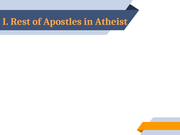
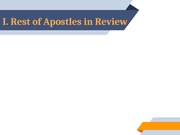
Atheist: Atheist -> Review (111, 22)
